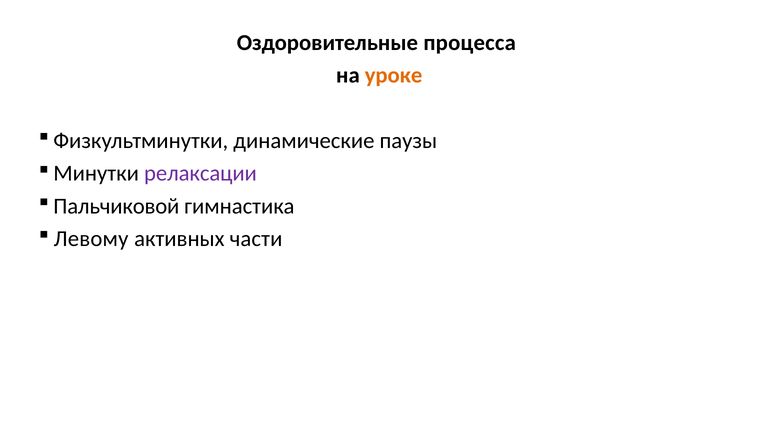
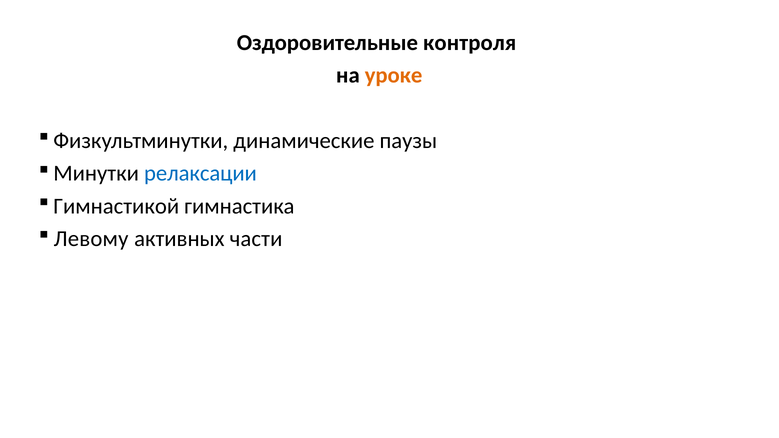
процесса: процесса -> контроля (470, 43)
релаксации colour: purple -> blue (200, 174)
Пальчиковой: Пальчиковой -> Гимнастикой (116, 206)
